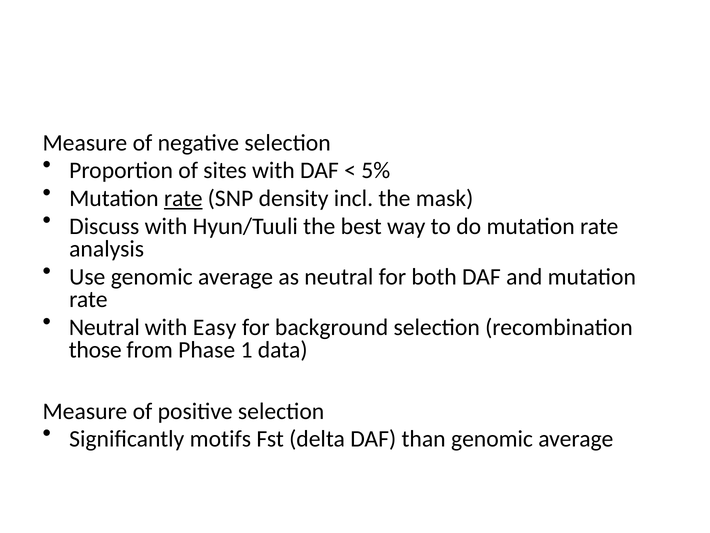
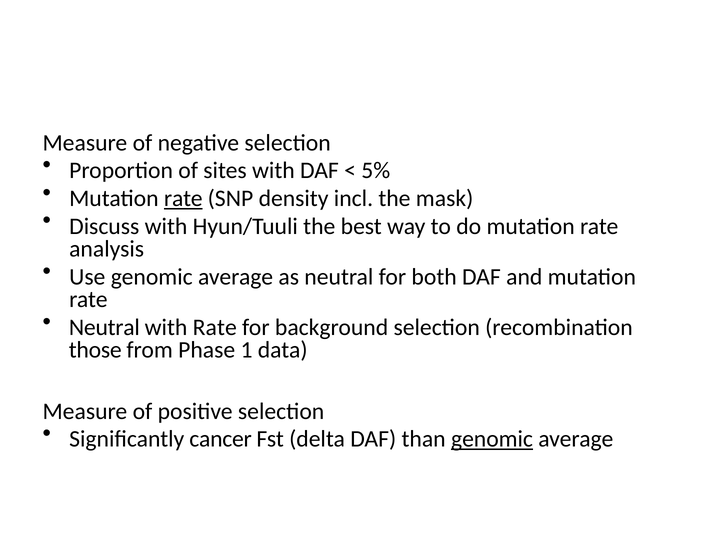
with Easy: Easy -> Rate (215, 327)
motifs: motifs -> cancer (221, 439)
genomic underline: none -> present (492, 439)
